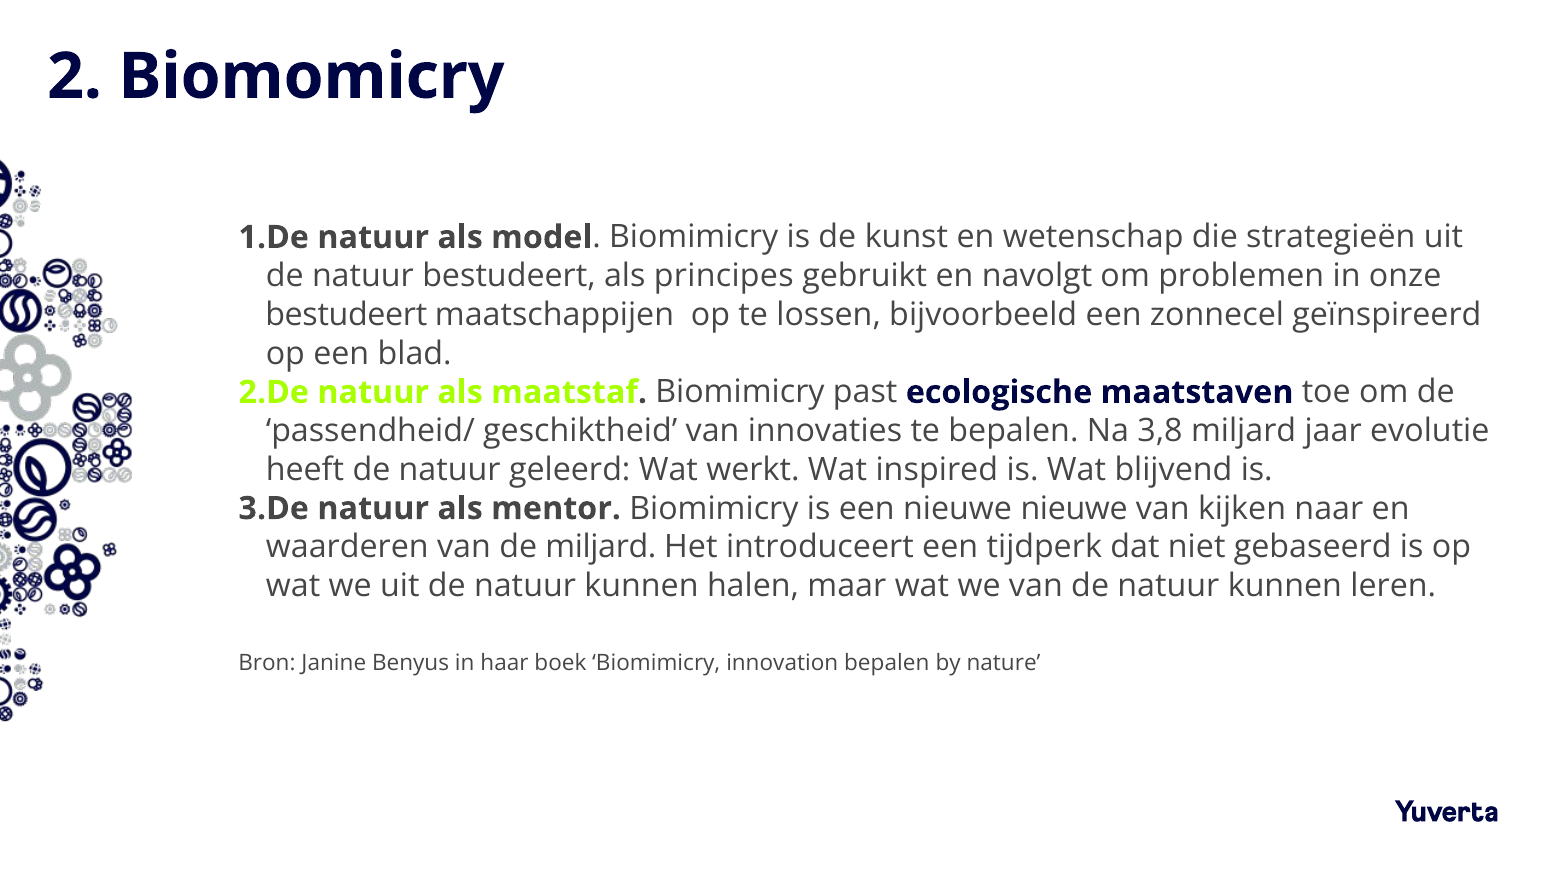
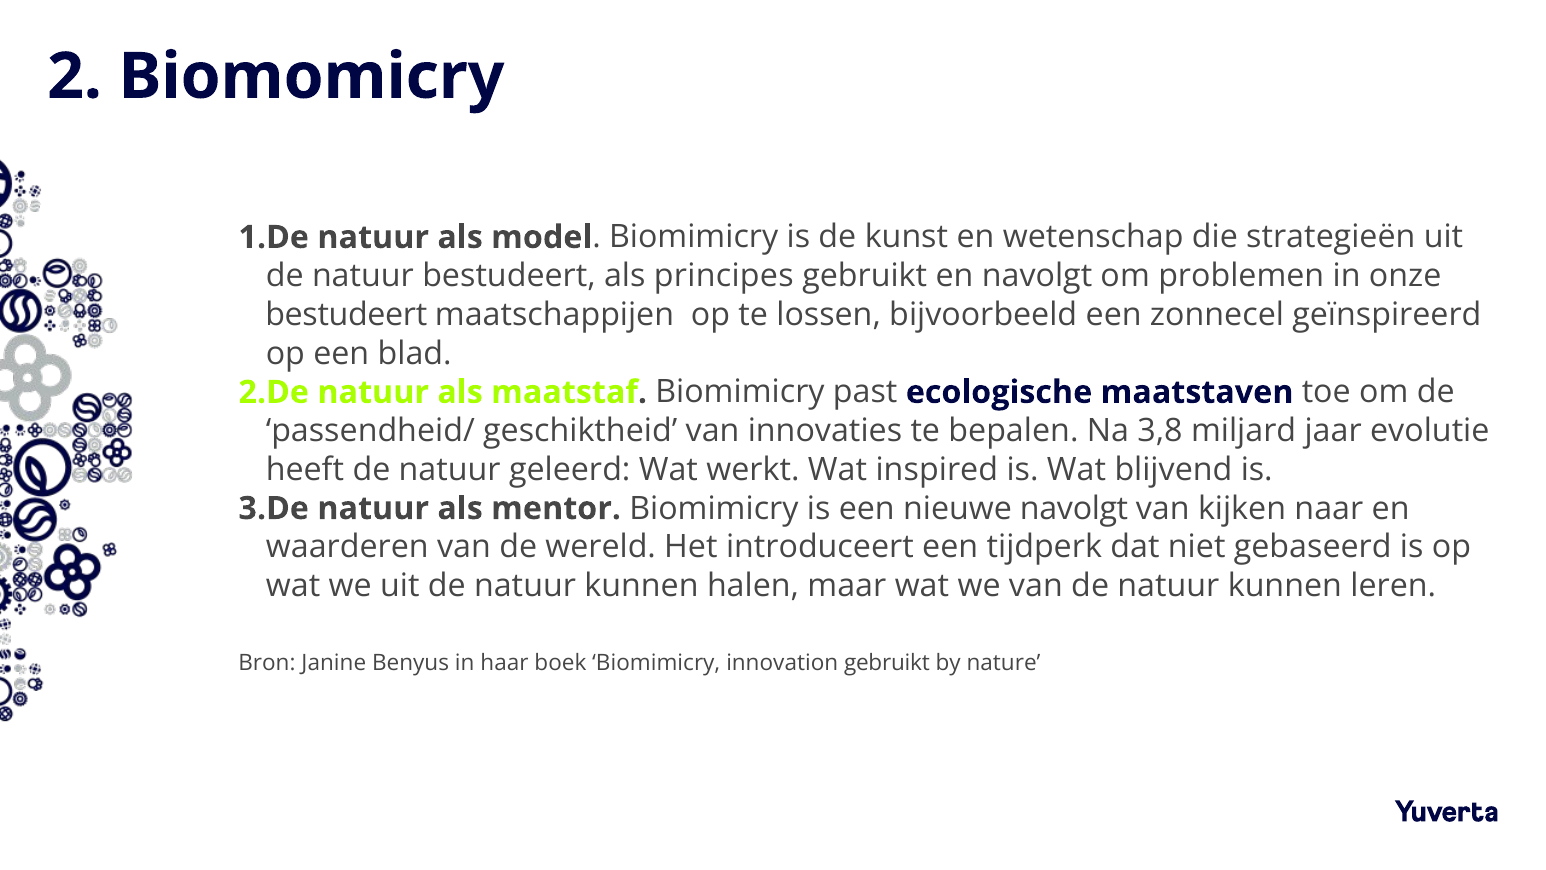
nieuwe nieuwe: nieuwe -> navolgt (1074, 508)
de miljard: miljard -> wereld (601, 547)
innovation bepalen: bepalen -> gebruikt (887, 662)
